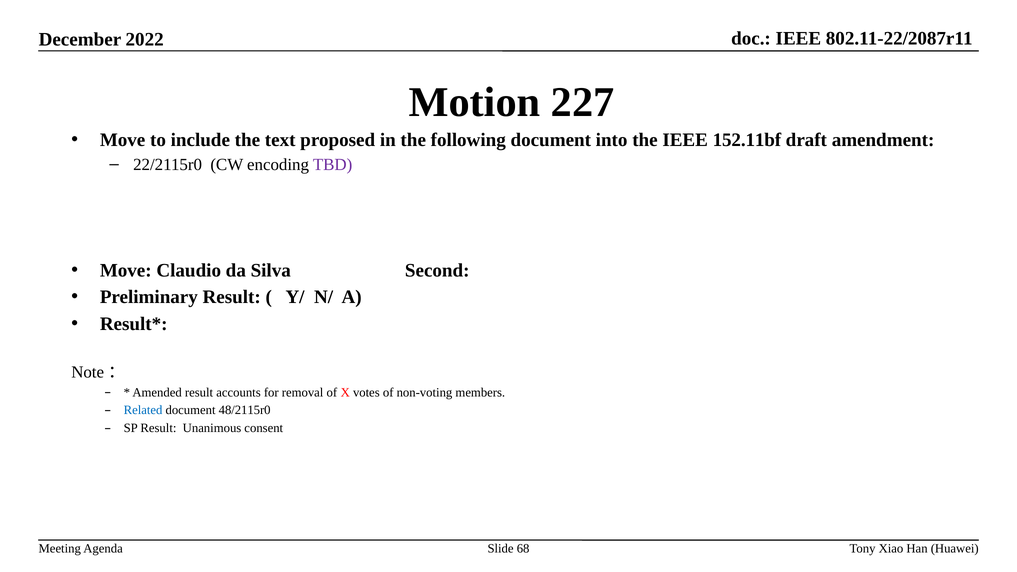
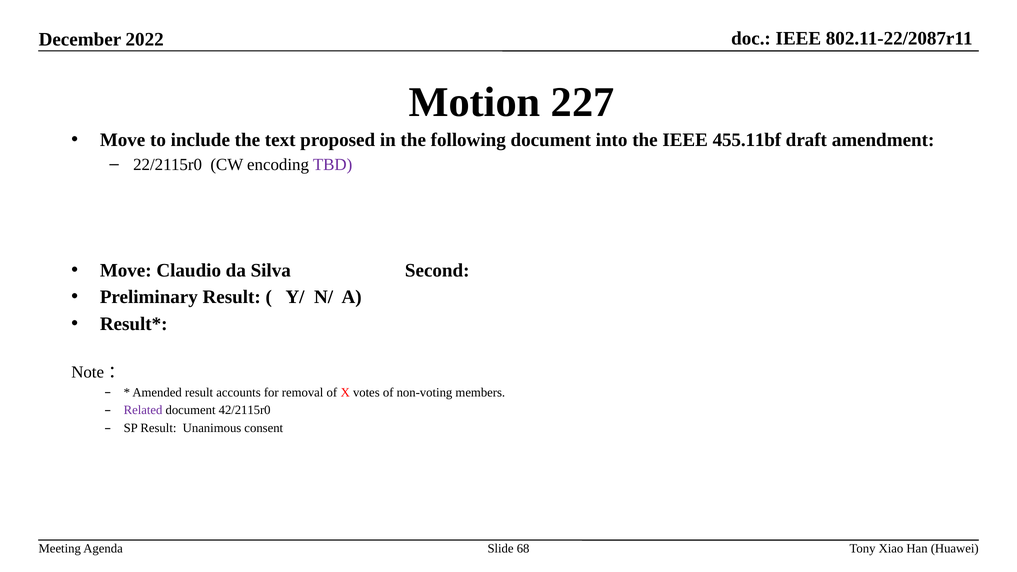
152.11bf: 152.11bf -> 455.11bf (747, 140)
Related colour: blue -> purple (143, 410)
48/2115r0: 48/2115r0 -> 42/2115r0 (245, 410)
